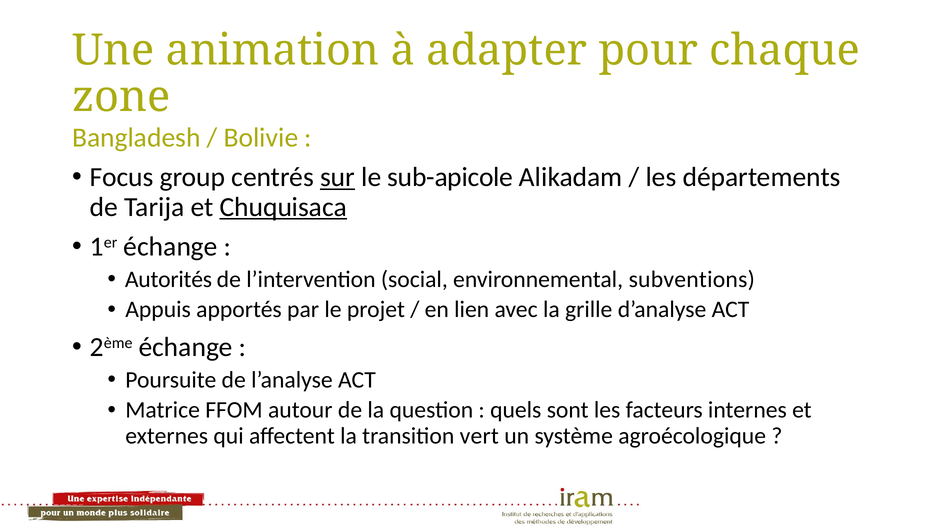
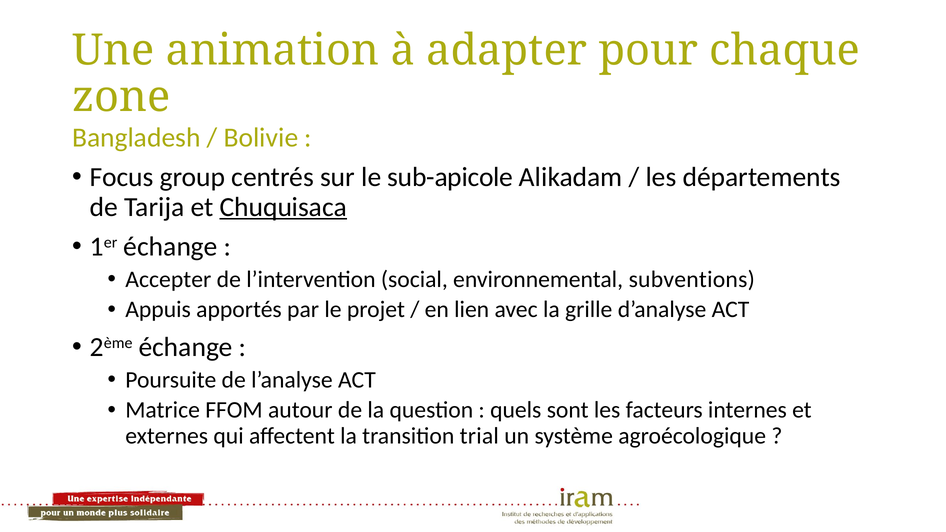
sur underline: present -> none (338, 177)
Autorités: Autorités -> Accepter (168, 279)
vert: vert -> trial (479, 436)
